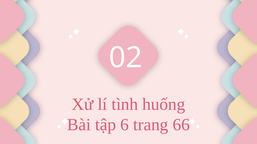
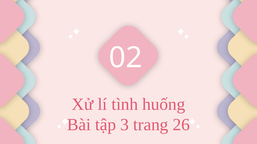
6: 6 -> 3 (125, 125)
66: 66 -> 26 (181, 125)
